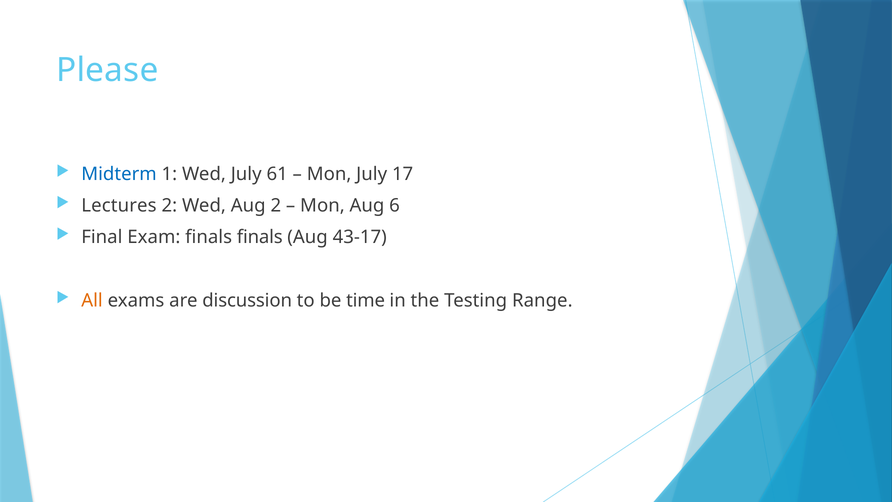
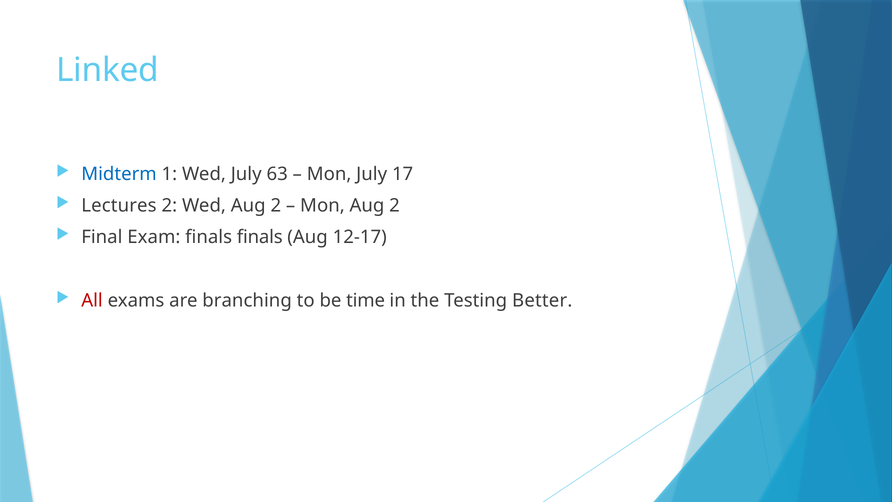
Please: Please -> Linked (108, 70)
61: 61 -> 63 (277, 174)
Mon Aug 6: 6 -> 2 (395, 206)
43-17: 43-17 -> 12-17 (360, 237)
All colour: orange -> red (92, 300)
discussion: discussion -> branching (247, 300)
Range: Range -> Better (542, 300)
